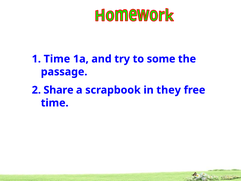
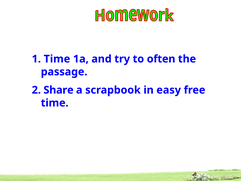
some: some -> often (161, 59)
they: they -> easy (169, 90)
